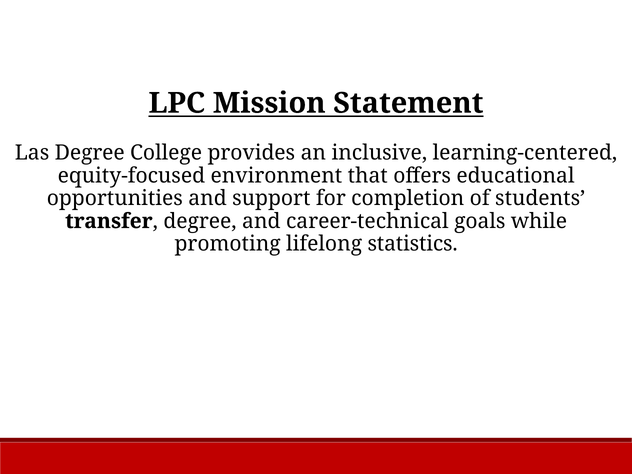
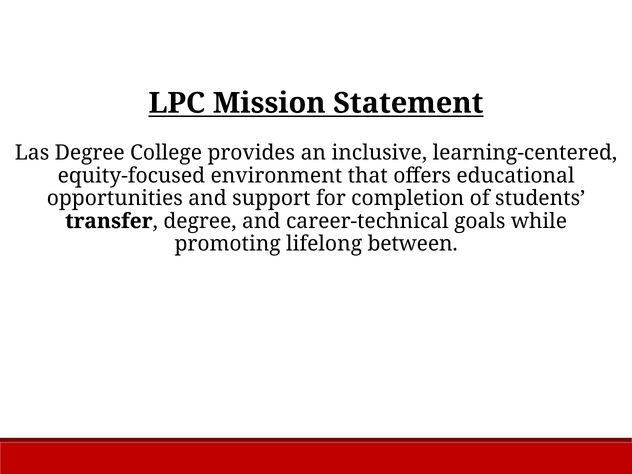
statistics: statistics -> between (413, 244)
